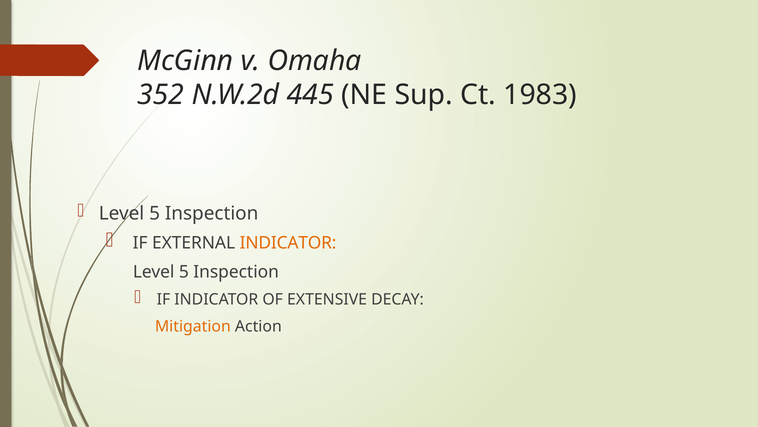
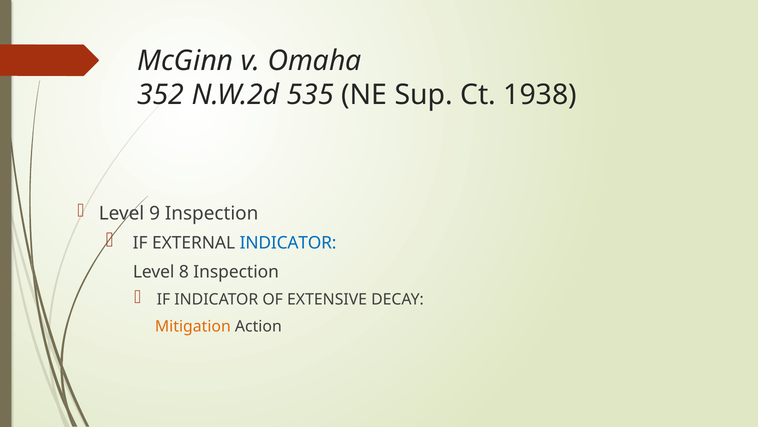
445: 445 -> 535 (310, 95)
1983: 1983 -> 1938 (540, 95)
5: 5 -> 9 (155, 213)
INDICATOR colour: orange -> blue (288, 243)
5: 5 -> 8 (184, 272)
